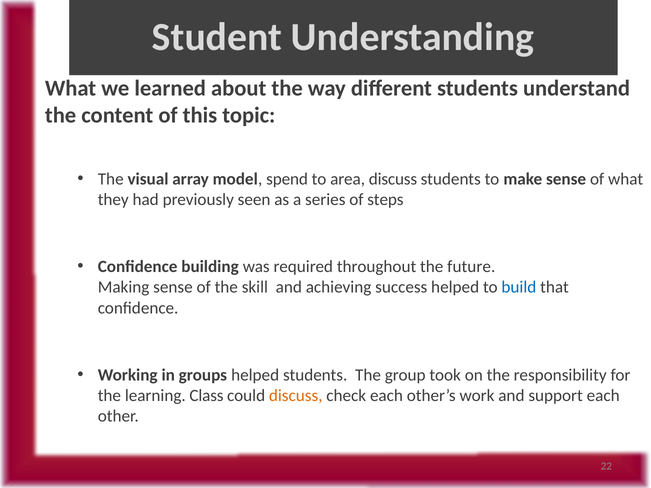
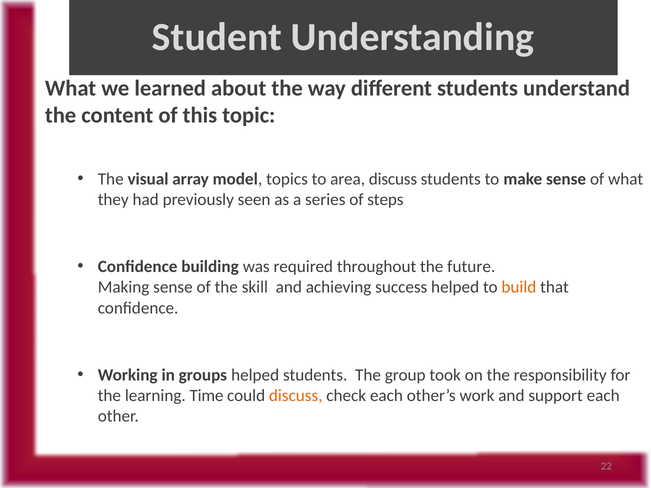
spend: spend -> topics (287, 179)
build colour: blue -> orange (519, 287)
Class: Class -> Time (207, 396)
